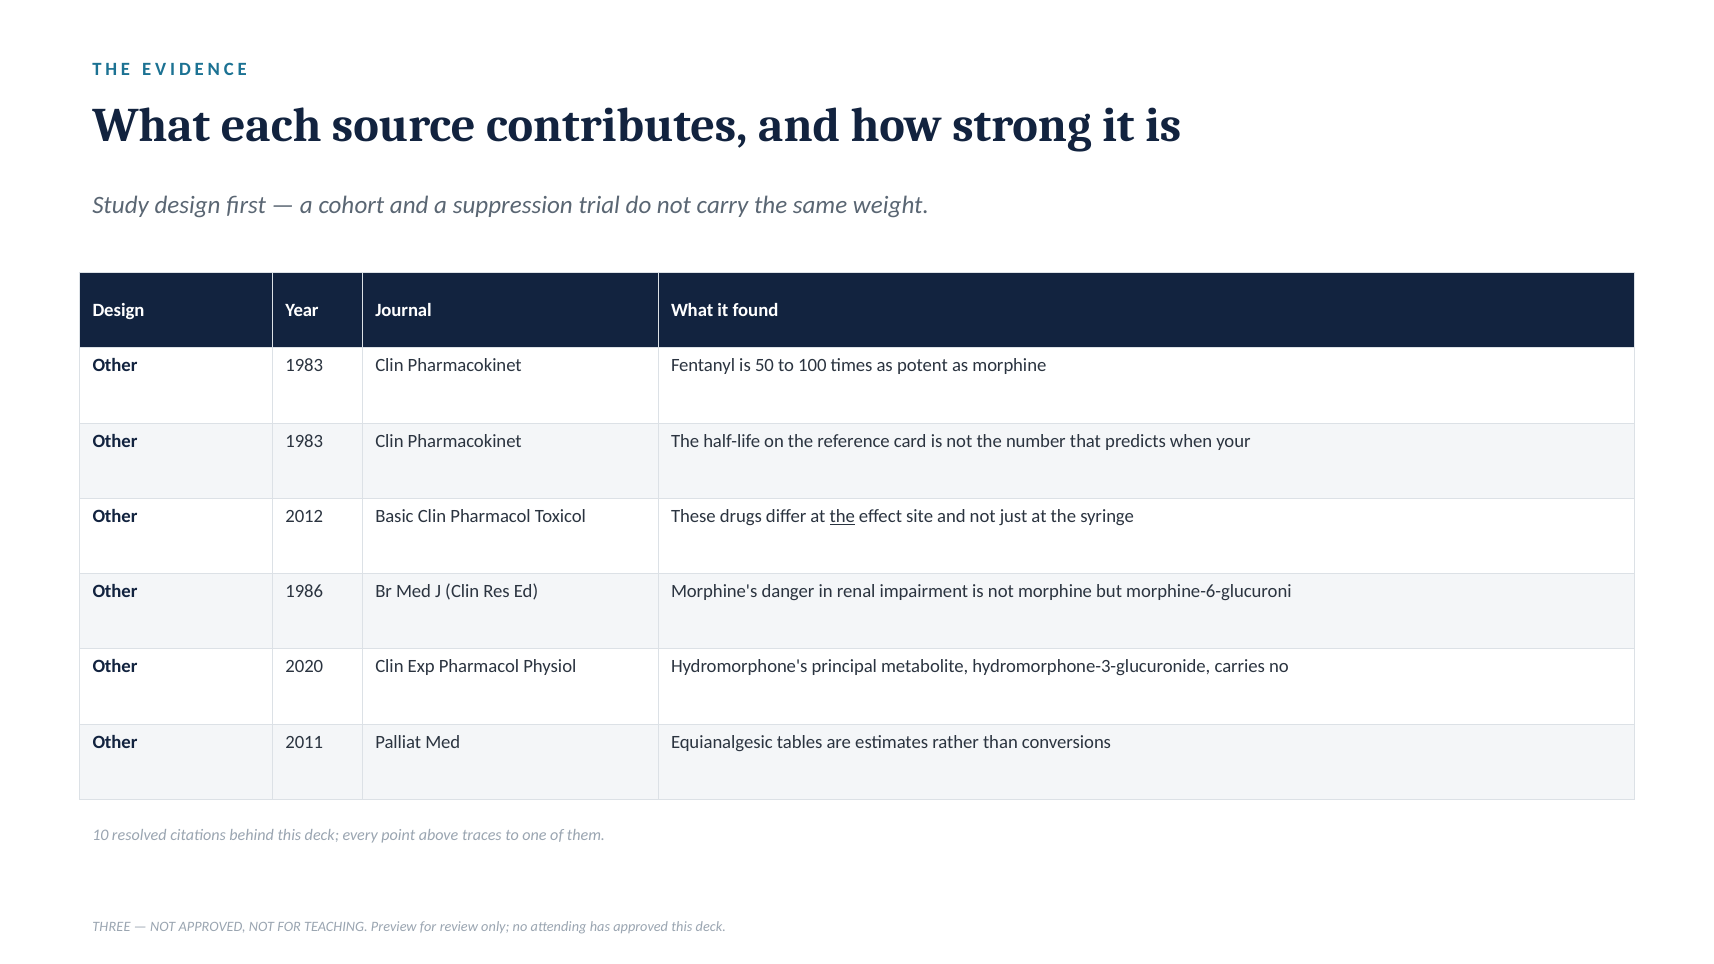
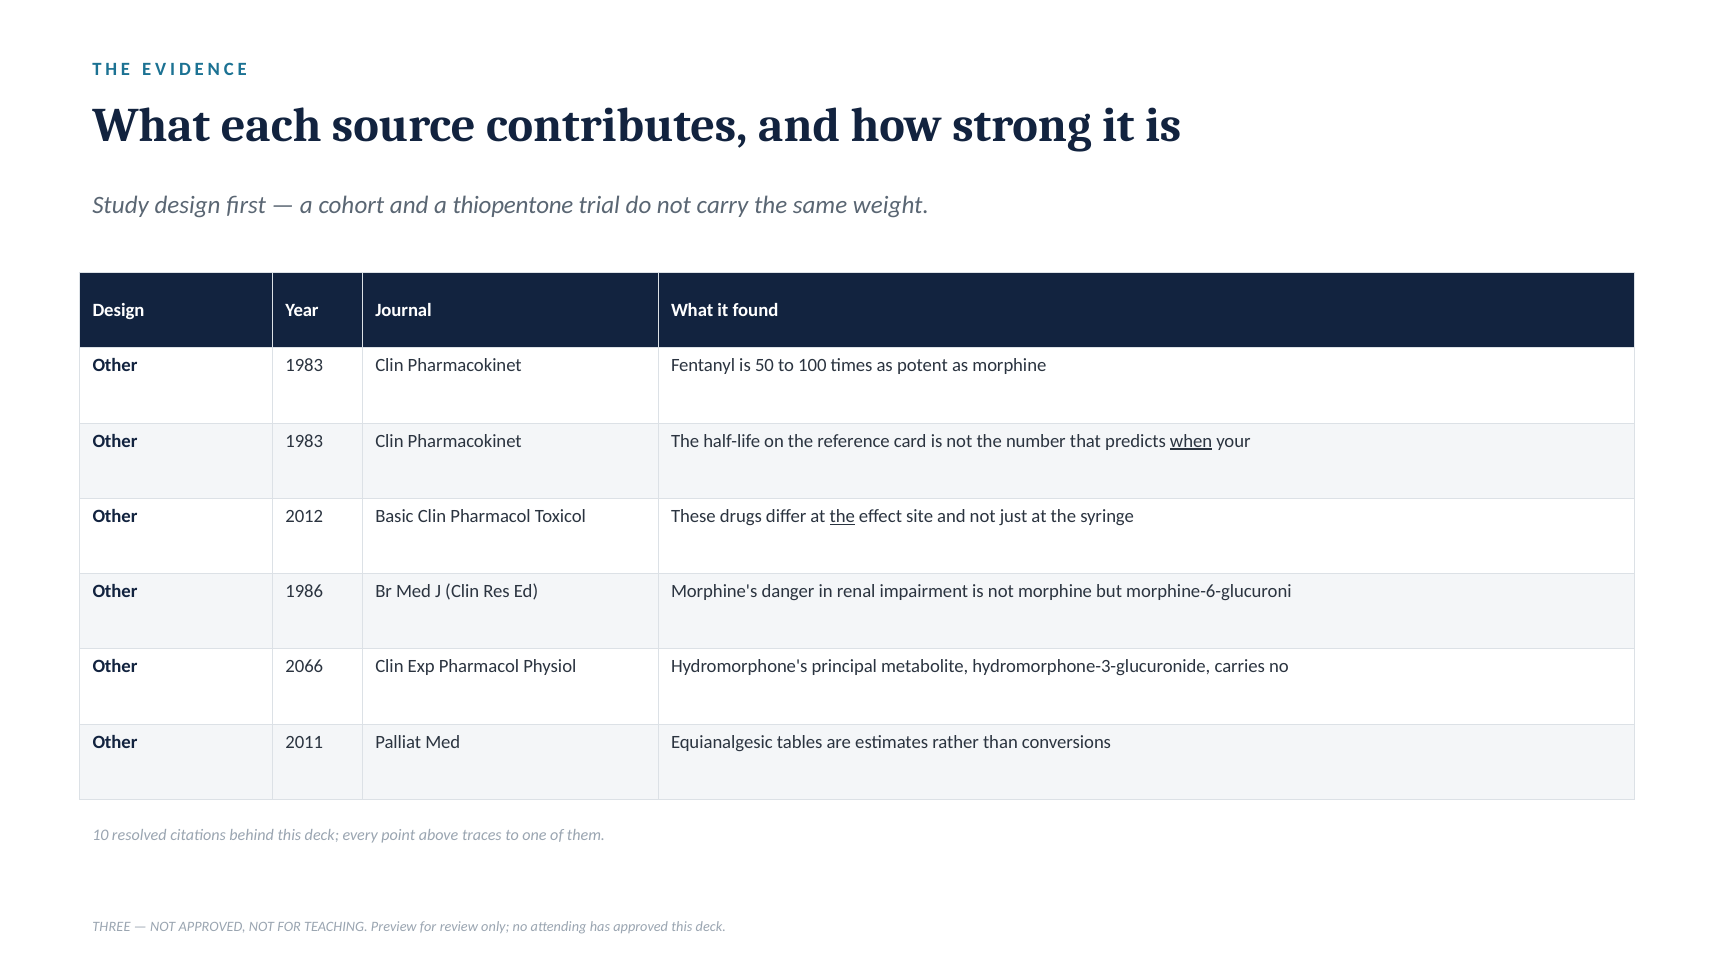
suppression: suppression -> thiopentone (513, 206)
when underline: none -> present (1191, 441)
2020: 2020 -> 2066 (304, 667)
